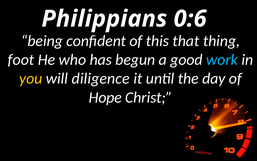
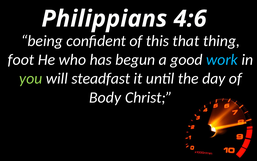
0:6: 0:6 -> 4:6 (190, 19)
you colour: yellow -> light green (31, 78)
diligence: diligence -> steadfast (101, 78)
Hope: Hope -> Body (105, 97)
